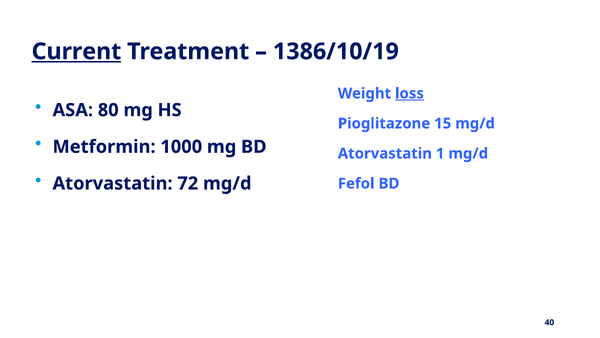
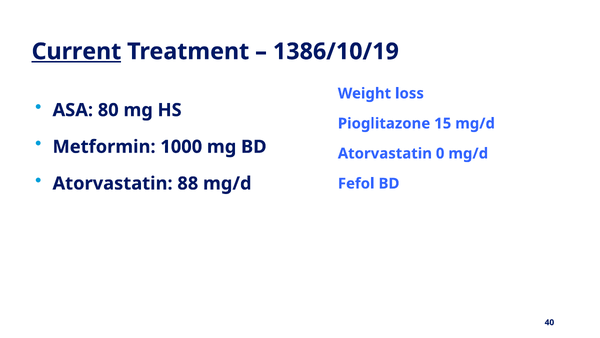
loss underline: present -> none (409, 93)
1: 1 -> 0 (440, 153)
72: 72 -> 88 (188, 183)
